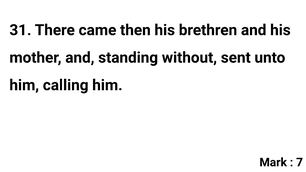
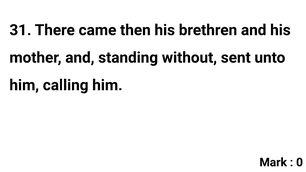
7: 7 -> 0 (300, 162)
